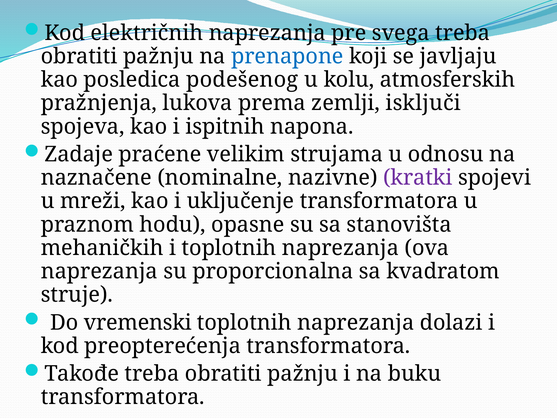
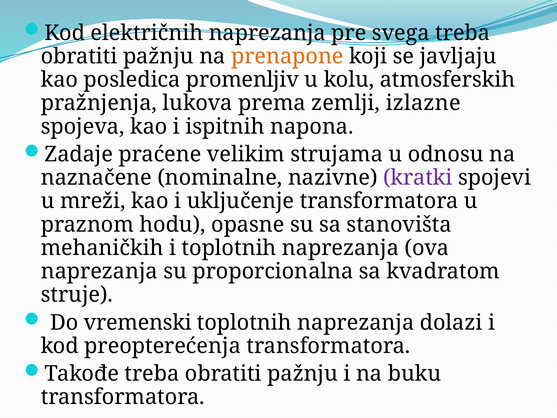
prenapone colour: blue -> orange (287, 56)
podešenog: podešenog -> promenljiv (242, 80)
isključi: isključi -> izlazne (423, 103)
